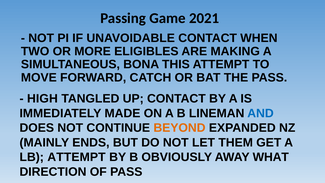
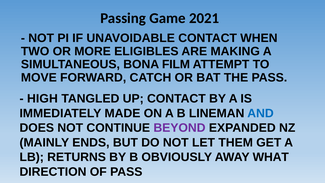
THIS: THIS -> FILM (176, 64)
BEYOND colour: orange -> purple (179, 128)
LB ATTEMPT: ATTEMPT -> RETURNS (77, 157)
